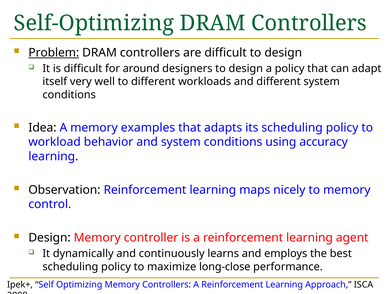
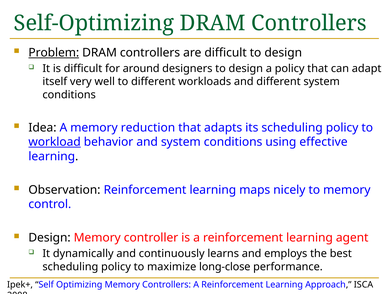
examples: examples -> reduction (148, 128)
workload underline: none -> present (55, 142)
accuracy: accuracy -> effective (323, 142)
